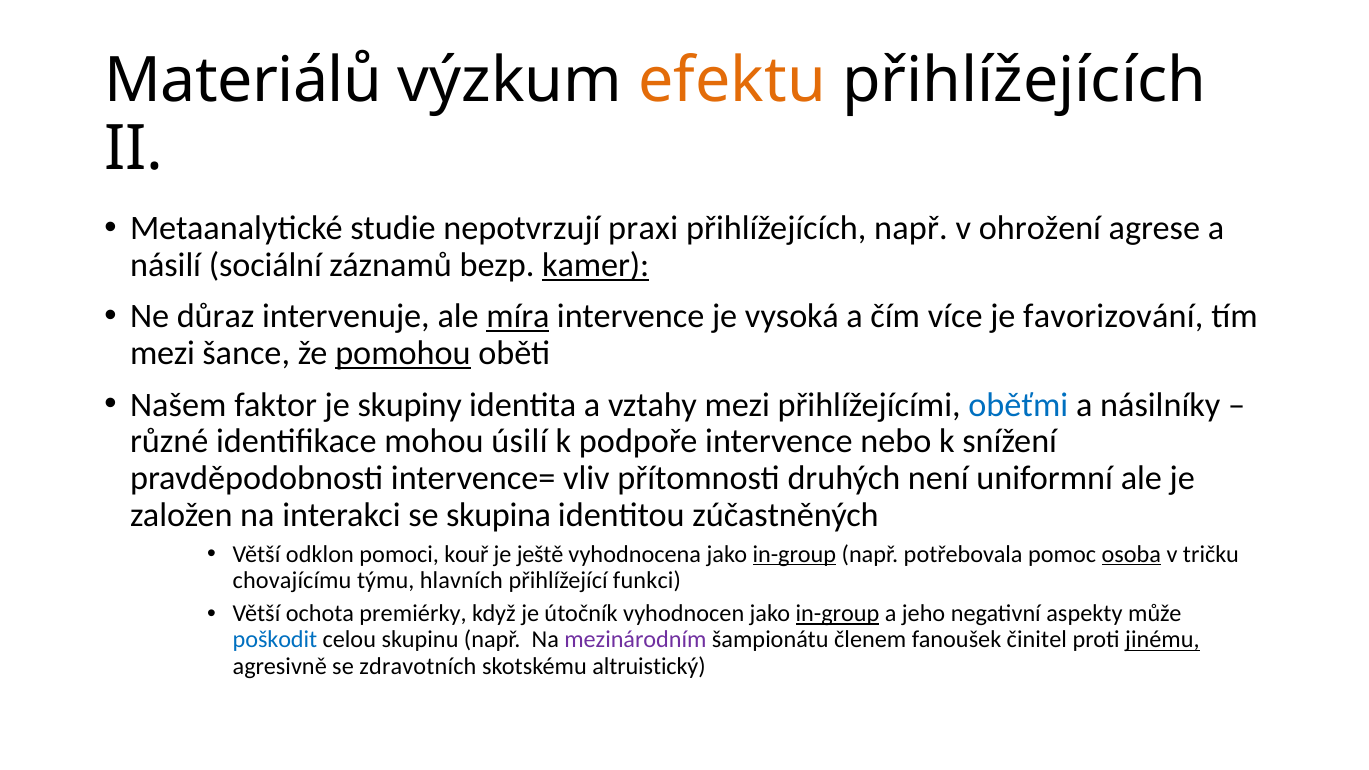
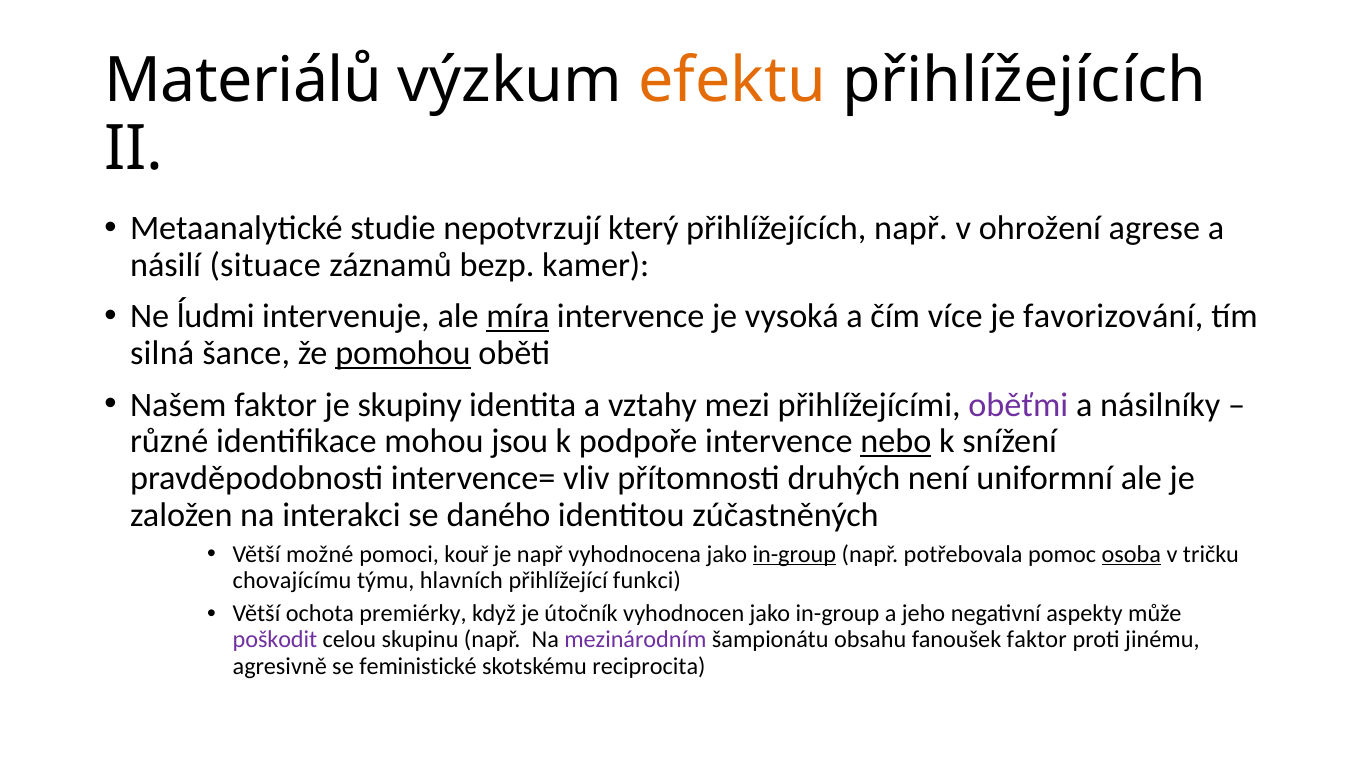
praxi: praxi -> který (643, 228)
sociální: sociální -> situace (265, 265)
kamer underline: present -> none (596, 265)
důraz: důraz -> ĺudmi (216, 317)
mezi: mezi -> silná (162, 354)
oběťmi colour: blue -> purple (1018, 405)
úsilí: úsilí -> jsou (520, 442)
nebo underline: none -> present (896, 442)
skupina: skupina -> daného (499, 516)
odklon: odklon -> možné (320, 554)
je ještě: ještě -> např (540, 554)
in-group underline: present -> none (837, 614)
poškodit colour: blue -> purple (275, 640)
členem: členem -> obsahu (870, 640)
fanoušek činitel: činitel -> faktor (1037, 640)
jinému underline: present -> none (1162, 640)
zdravotních: zdravotních -> feministické (418, 666)
altruistický: altruistický -> reciprocita (649, 666)
